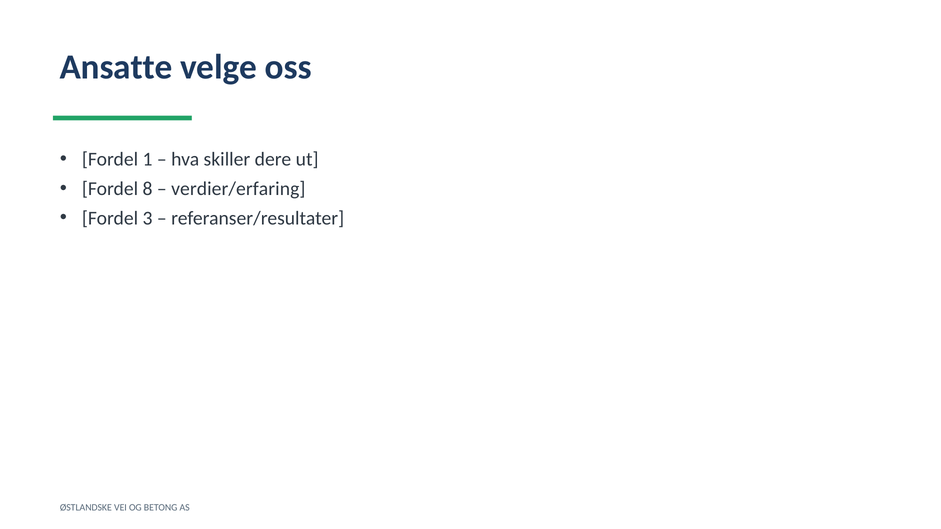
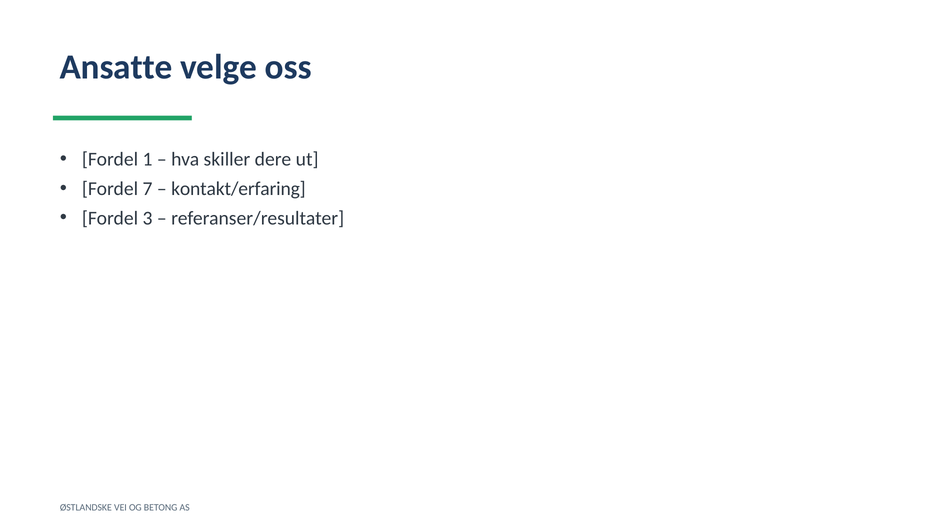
8: 8 -> 7 (148, 189)
verdier/erfaring: verdier/erfaring -> kontakt/erfaring (238, 189)
